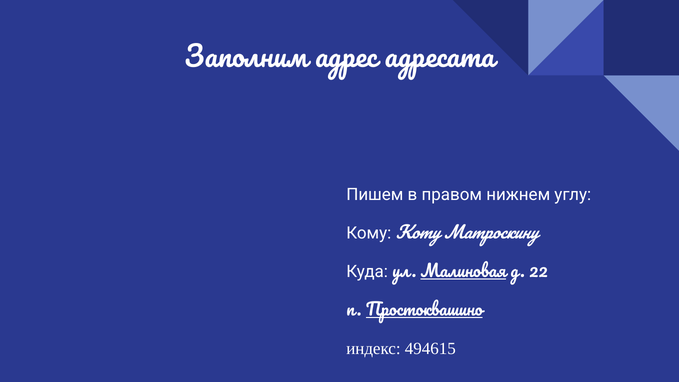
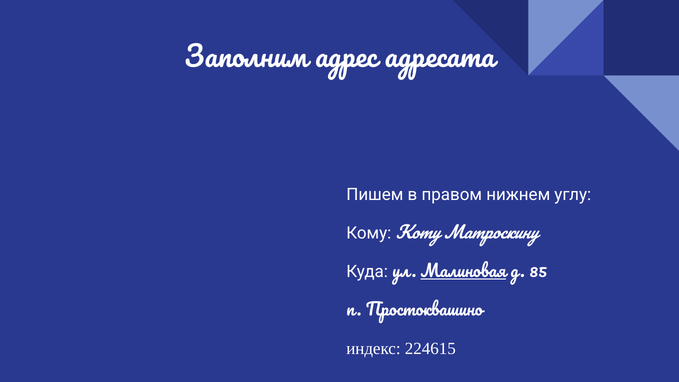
22: 22 -> 85 (538, 272)
Простоквашино underline: present -> none (424, 310)
494615: 494615 -> 224615 (430, 349)
